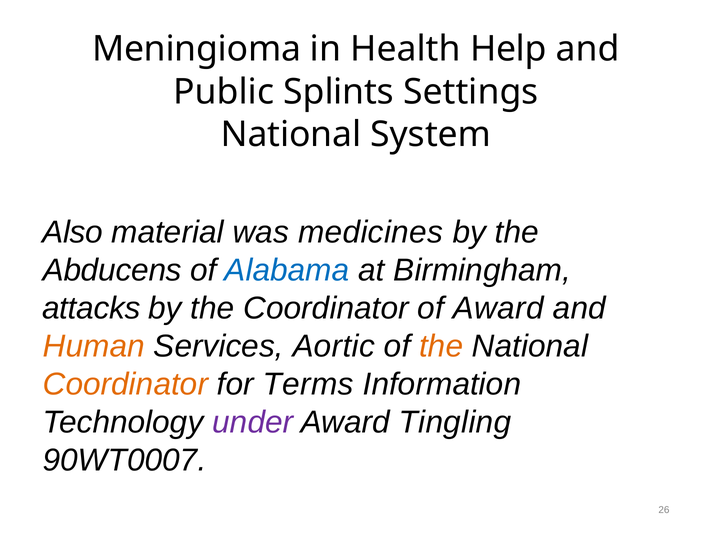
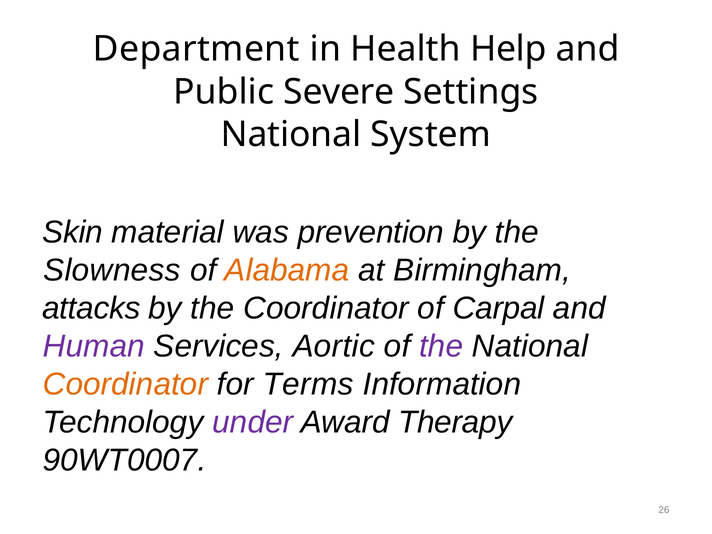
Meningioma: Meningioma -> Department (196, 49)
Splints: Splints -> Severe (339, 92)
Also: Also -> Skin (73, 232)
medicines: medicines -> prevention (371, 232)
Abducens: Abducens -> Slowness (112, 270)
Alabama colour: blue -> orange (287, 270)
of Award: Award -> Carpal (499, 308)
Human colour: orange -> purple (94, 346)
the colour: orange -> purple (441, 346)
Tingling: Tingling -> Therapy (455, 422)
